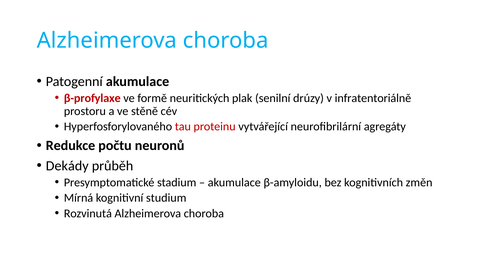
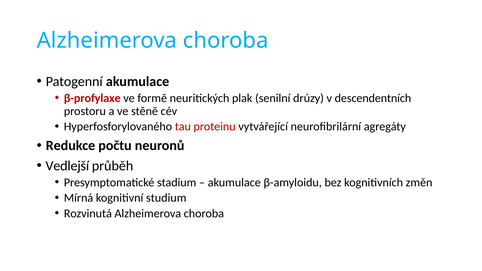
infratentoriálně: infratentoriálně -> descendentních (373, 98)
Dekády: Dekády -> Vedlejší (67, 166)
